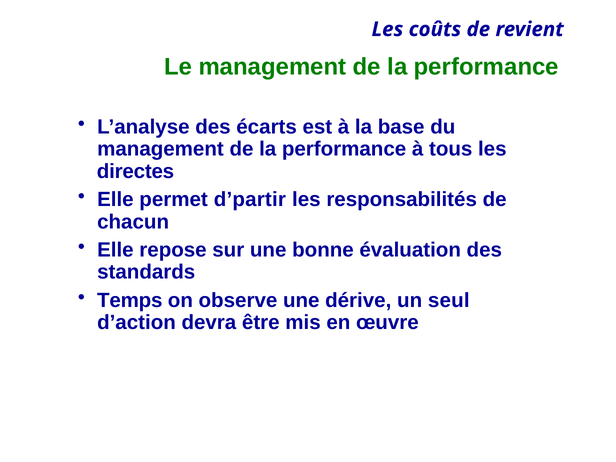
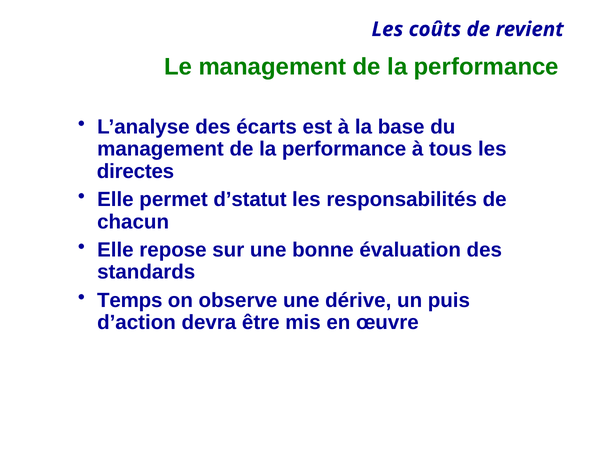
d’partir: d’partir -> d’statut (250, 200)
seul: seul -> puis (449, 301)
